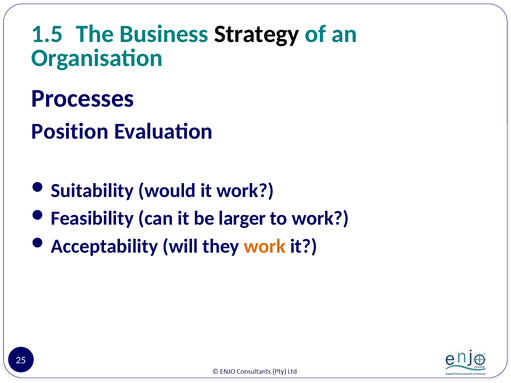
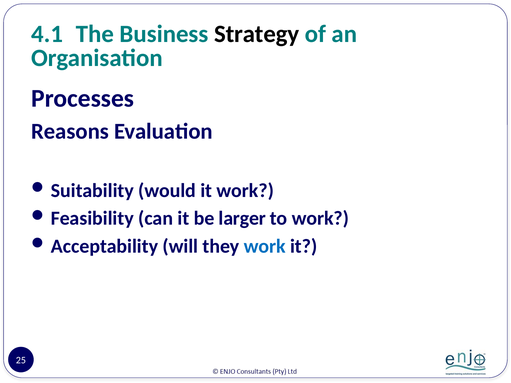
1.5: 1.5 -> 4.1 (47, 34)
Position: Position -> Reasons (70, 132)
work colour: orange -> blue (265, 246)
